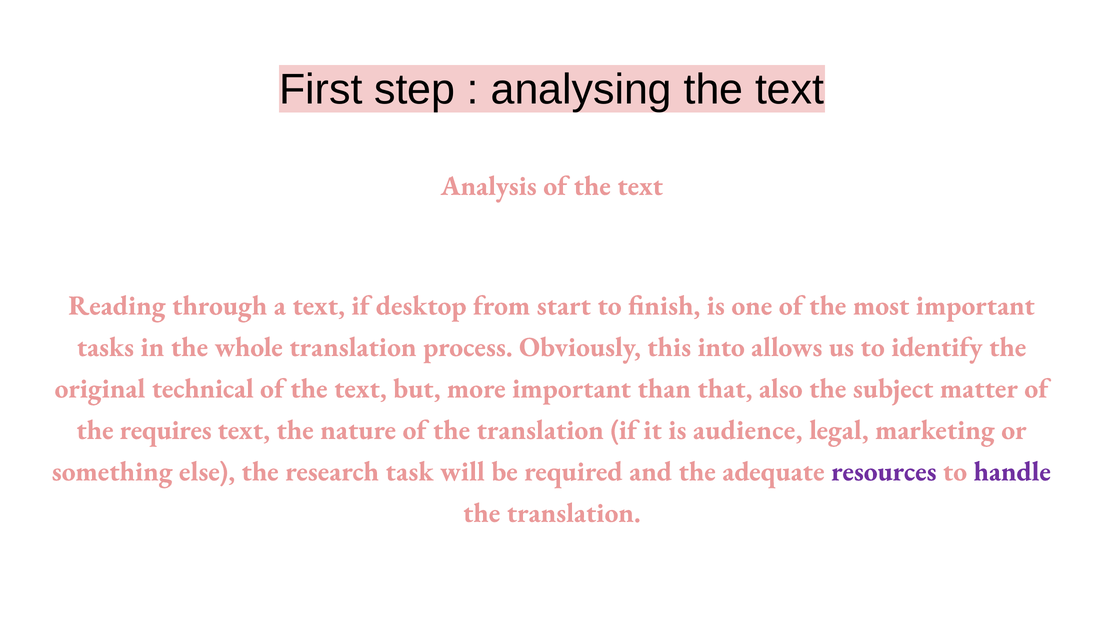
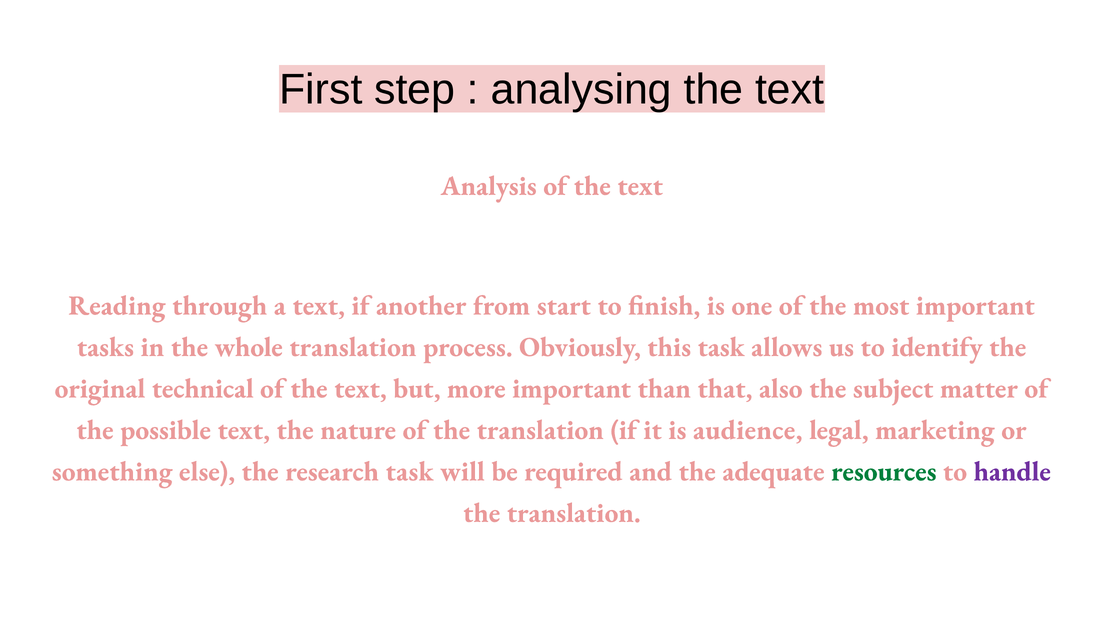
desktop: desktop -> another (421, 305)
this into: into -> task (721, 347)
requires: requires -> possible (166, 430)
resources colour: purple -> green (884, 471)
